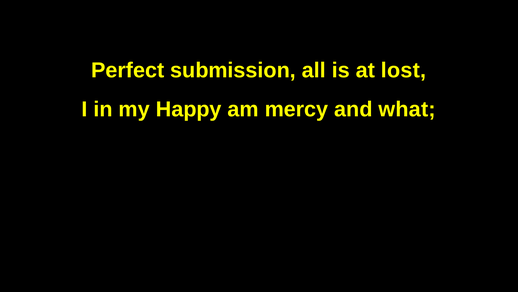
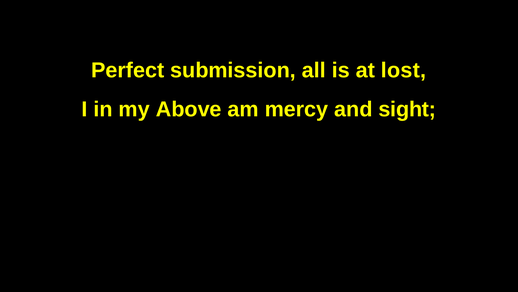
Happy: Happy -> Above (189, 109)
what: what -> sight (407, 109)
